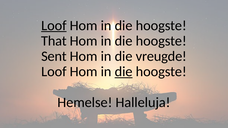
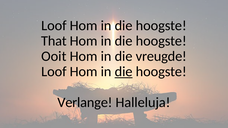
Loof underline: present -> none (54, 26)
Sent: Sent -> Ooit (54, 56)
Hemelse: Hemelse -> Verlange (85, 103)
